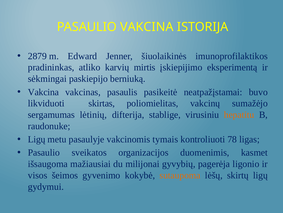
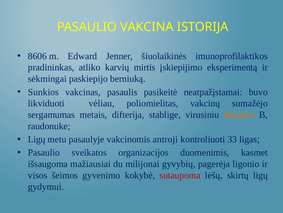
2879: 2879 -> 8606 (37, 56)
Vakcina: Vakcina -> Sunkios (43, 92)
skirtas: skirtas -> vėliau (102, 103)
lėtinių: lėtinių -> metais (93, 114)
tymais: tymais -> antroji (165, 139)
78: 78 -> 33 (232, 139)
sutaupoma colour: orange -> red (180, 175)
